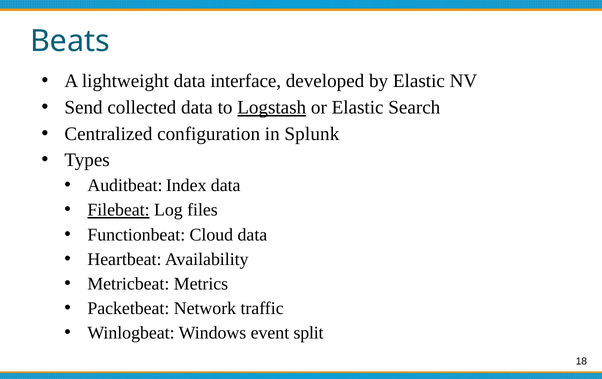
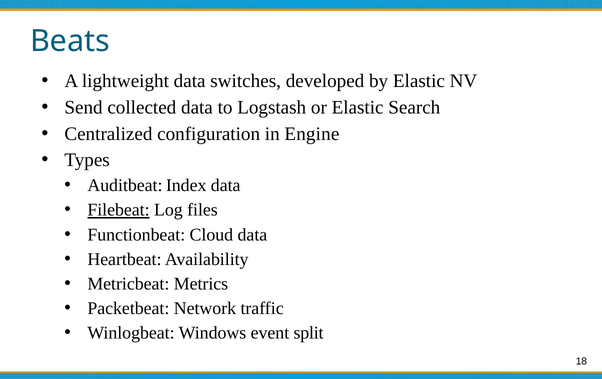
interface: interface -> switches (246, 81)
Logstash underline: present -> none (272, 108)
Splunk: Splunk -> Engine (312, 134)
